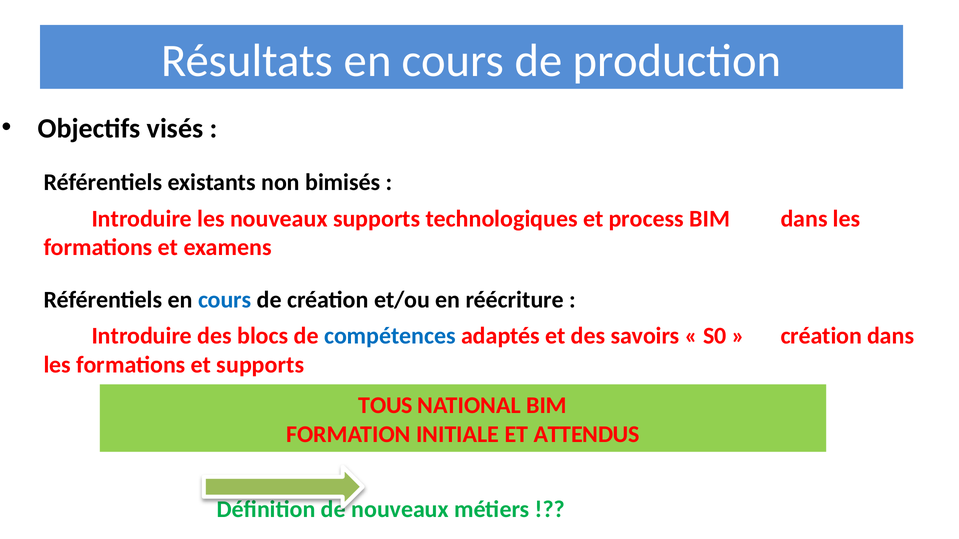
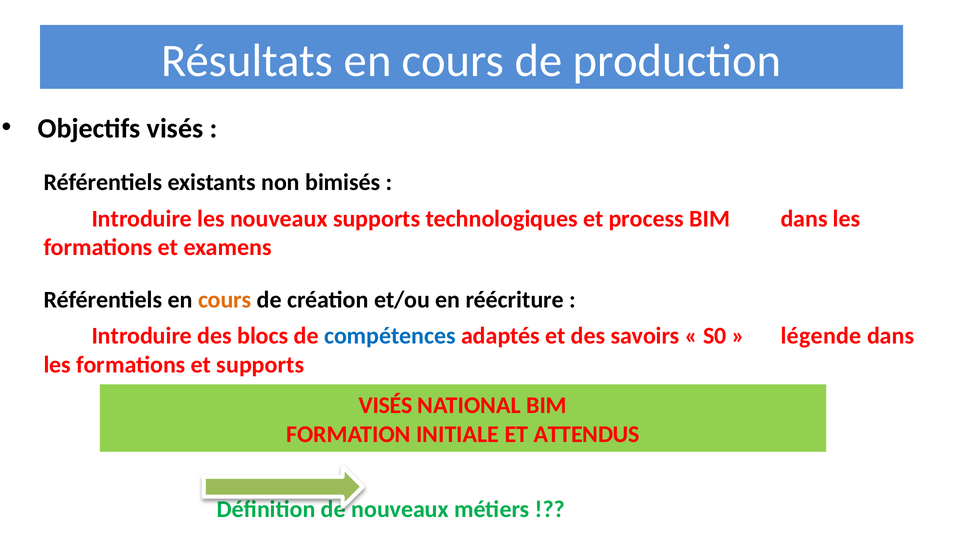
cours colour: blue -> orange (225, 300)
création: création -> légende (821, 336)
TOUS: TOUS -> VISÉS (386, 406)
